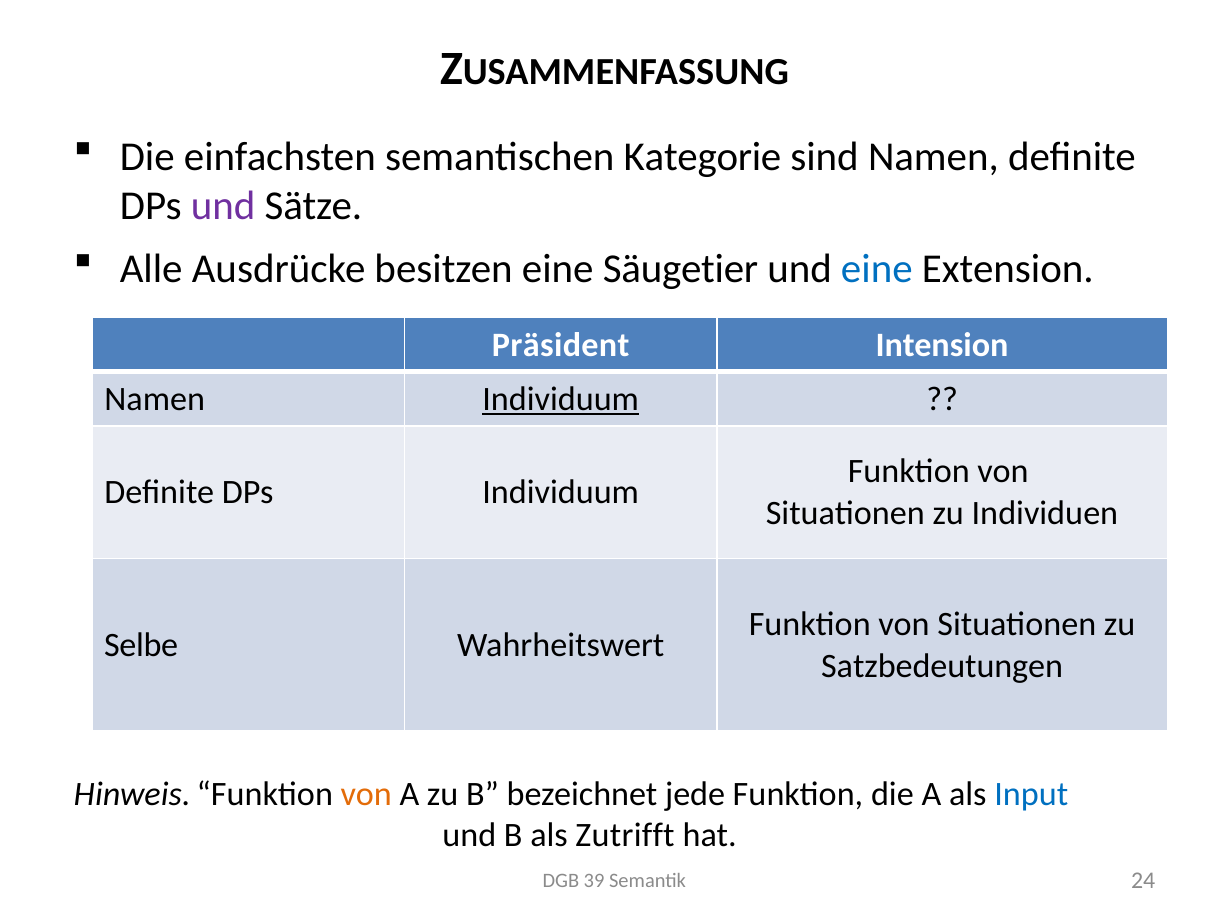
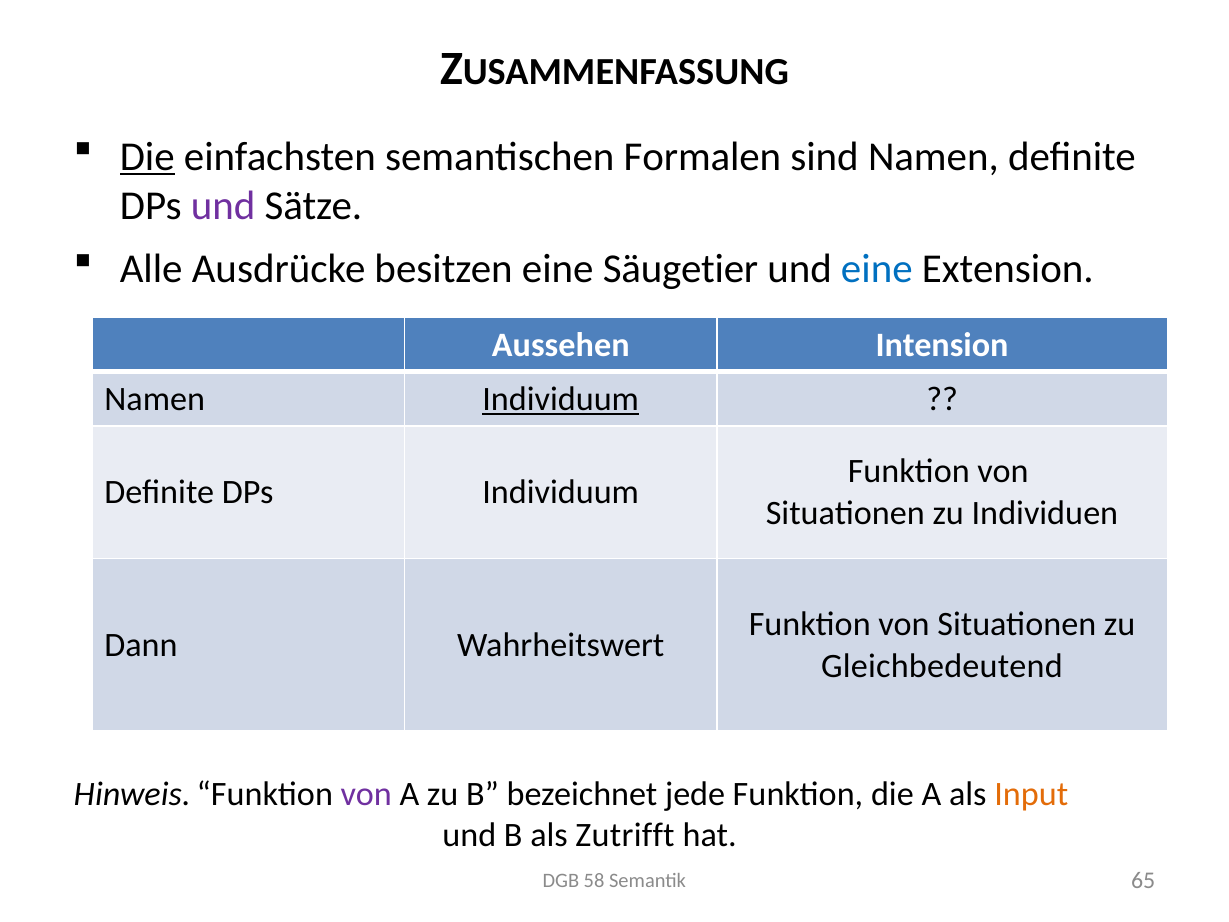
Die underline: none -> present (147, 157)
Kategorie: Kategorie -> Formalen (702, 157)
Präsident: Präsident -> Aussehen (561, 345)
Selbe: Selbe -> Dann (141, 645)
Satzbedeutungen: Satzbedeutungen -> Gleichbedeutend (942, 666)
von colour: orange -> purple (366, 794)
Input colour: blue -> orange (1031, 794)
39: 39 -> 58 (594, 880)
24: 24 -> 65 (1143, 880)
